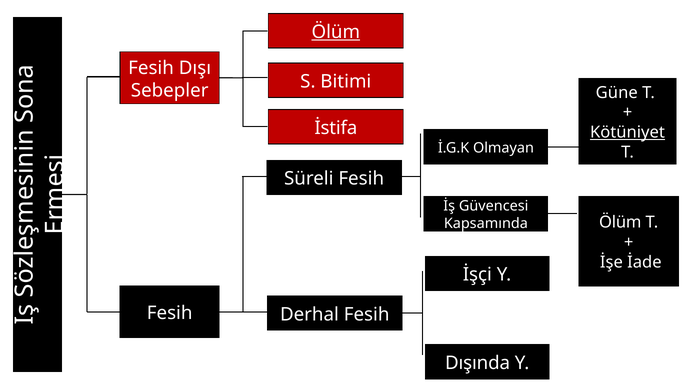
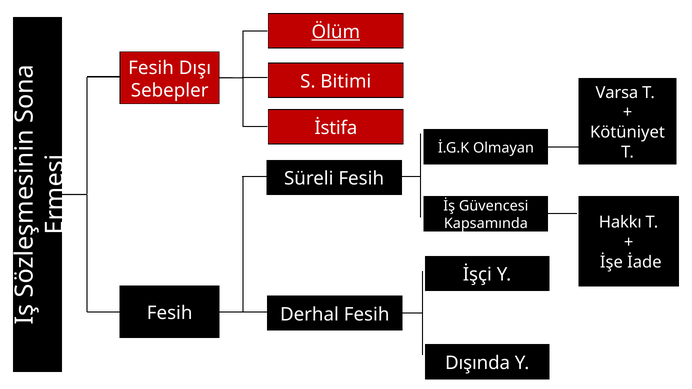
Güne: Güne -> Varsa (617, 93)
Kötüniyet underline: present -> none (627, 132)
Ölüm: Ölüm -> Hakkı (620, 223)
